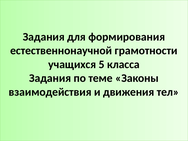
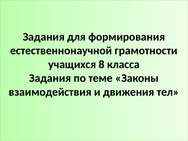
5: 5 -> 8 (102, 64)
